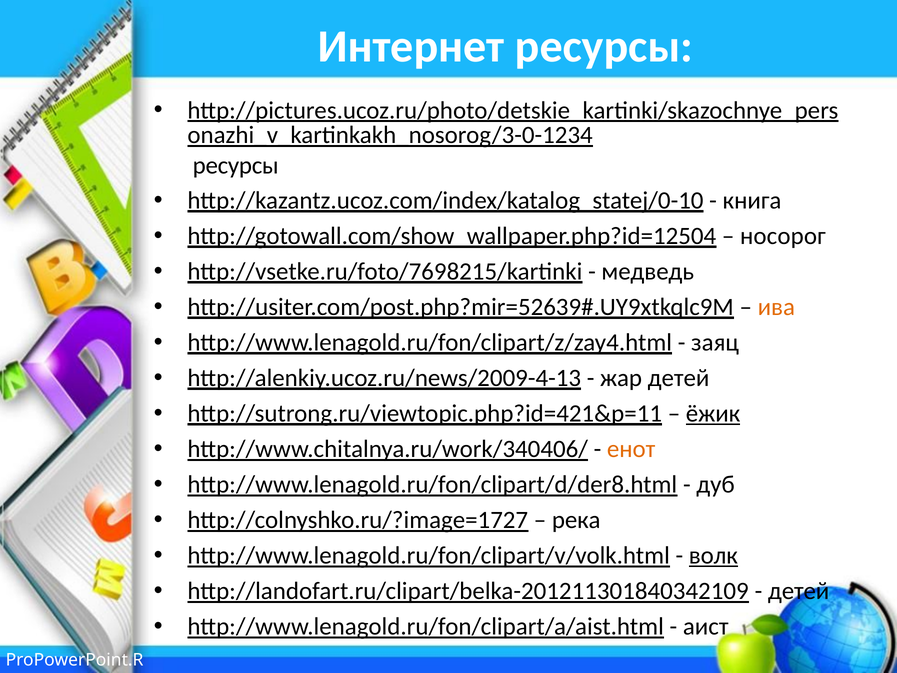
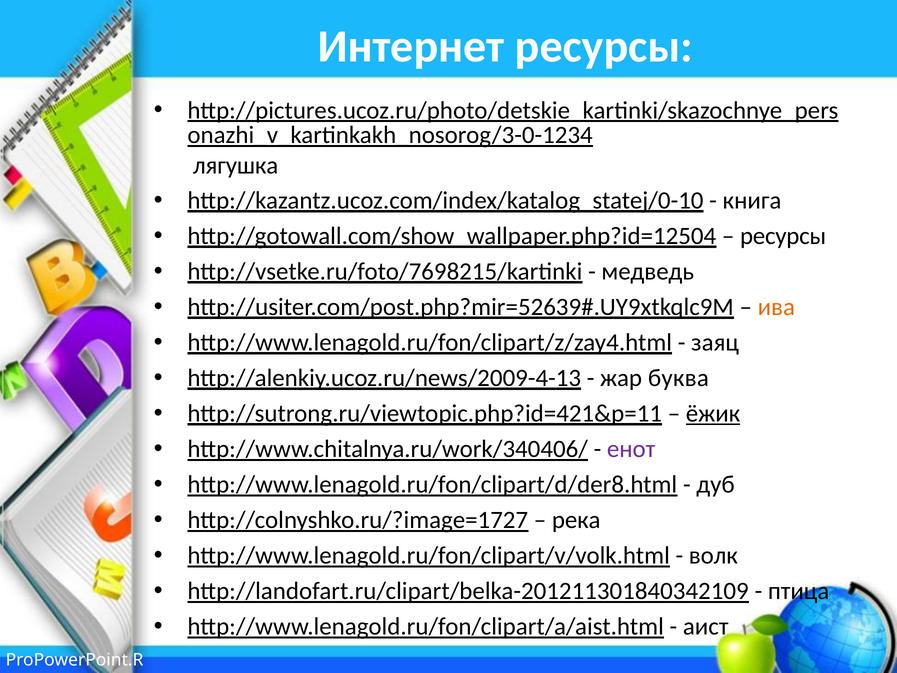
ресурсы: ресурсы -> лягушка (236, 166)
носорог: носорог -> ресурсы (783, 236)
жар детей: детей -> буква (678, 378)
енот colour: orange -> purple (631, 449)
волк underline: present -> none (713, 556)
детей: детей -> птица (799, 591)
